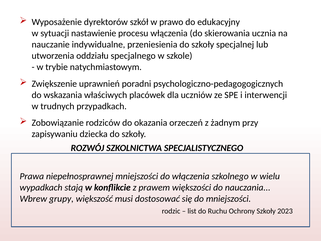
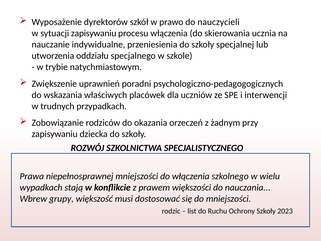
edukacyjny: edukacyjny -> nauczycieli (219, 22)
sytuacji nastawienie: nastawienie -> zapisywaniu (94, 33)
